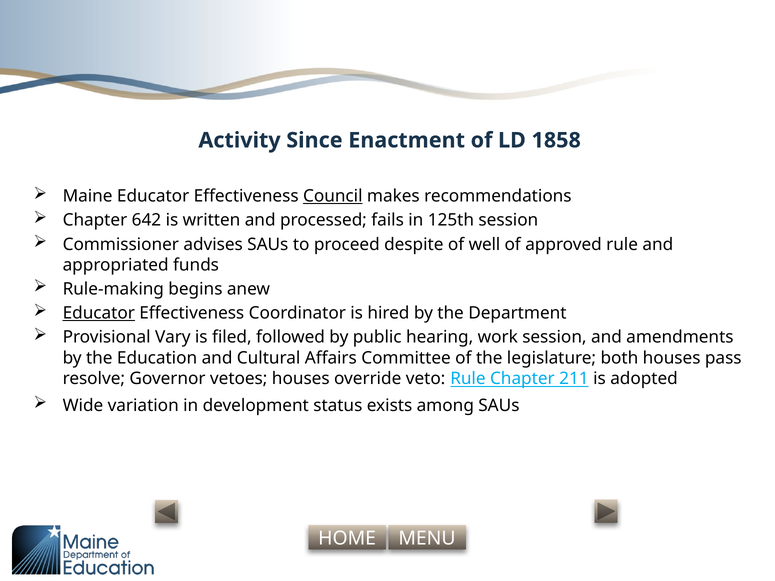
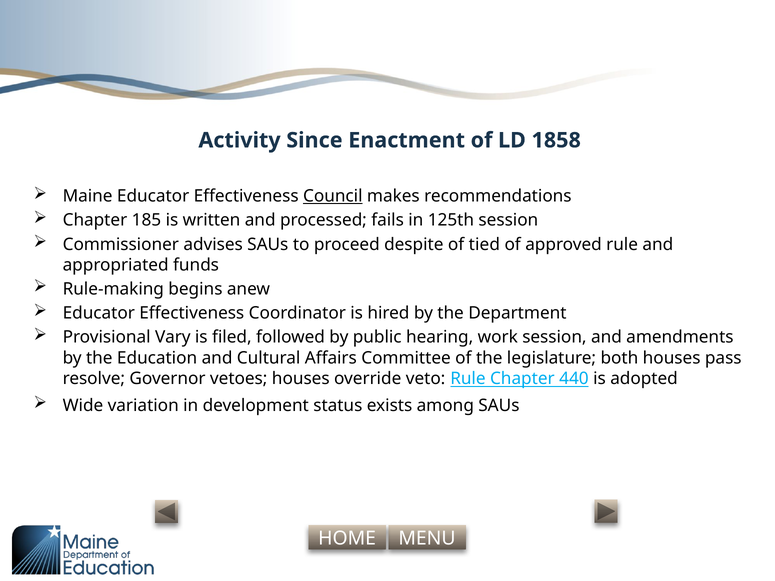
642: 642 -> 185 (146, 220)
well: well -> tied (484, 244)
Educator underline: present -> none (99, 313)
211: 211 -> 440 (574, 379)
